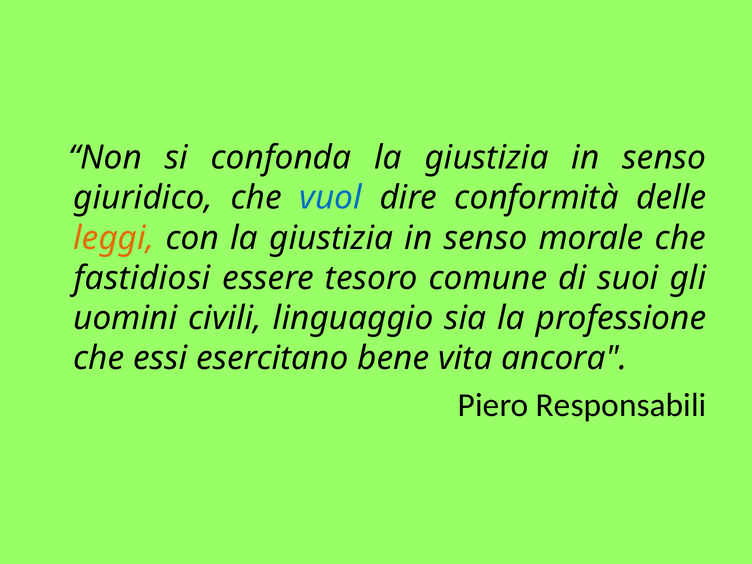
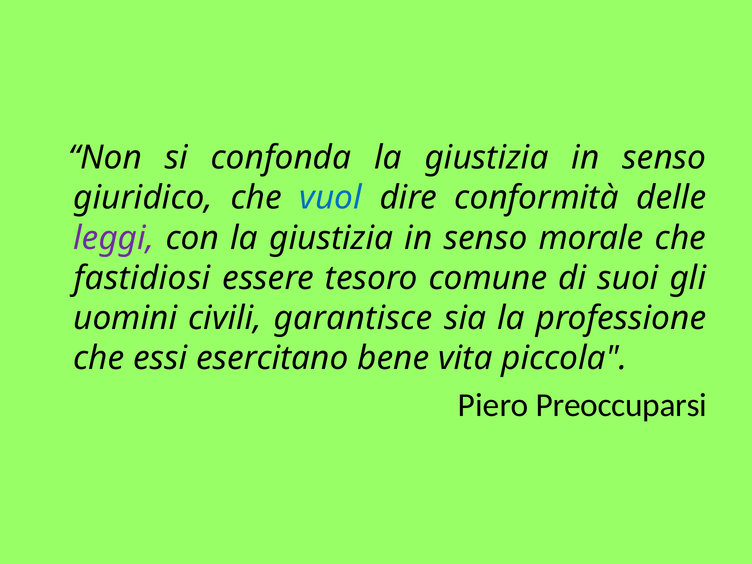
leggi colour: orange -> purple (114, 238)
linguaggio: linguaggio -> garantisce (353, 318)
ancora: ancora -> piccola (564, 358)
Responsabili: Responsabili -> Preoccuparsi (621, 405)
